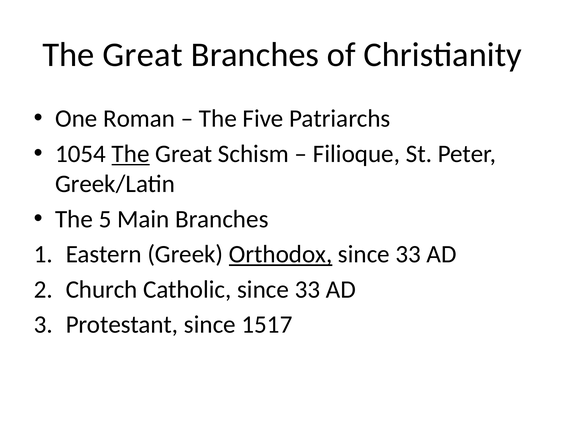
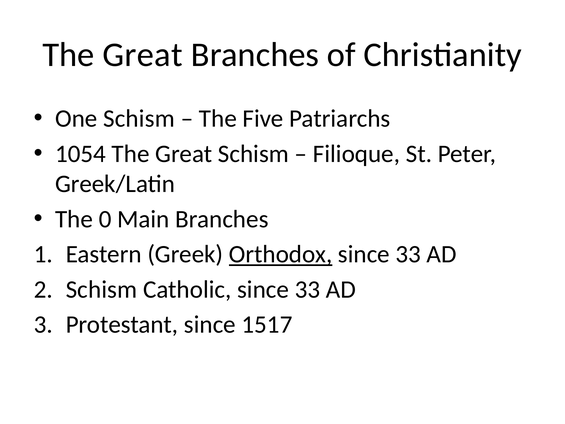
One Roman: Roman -> Schism (139, 119)
The underline: present -> none (131, 154)
5: 5 -> 0 (105, 219)
Church: Church -> Schism (101, 289)
